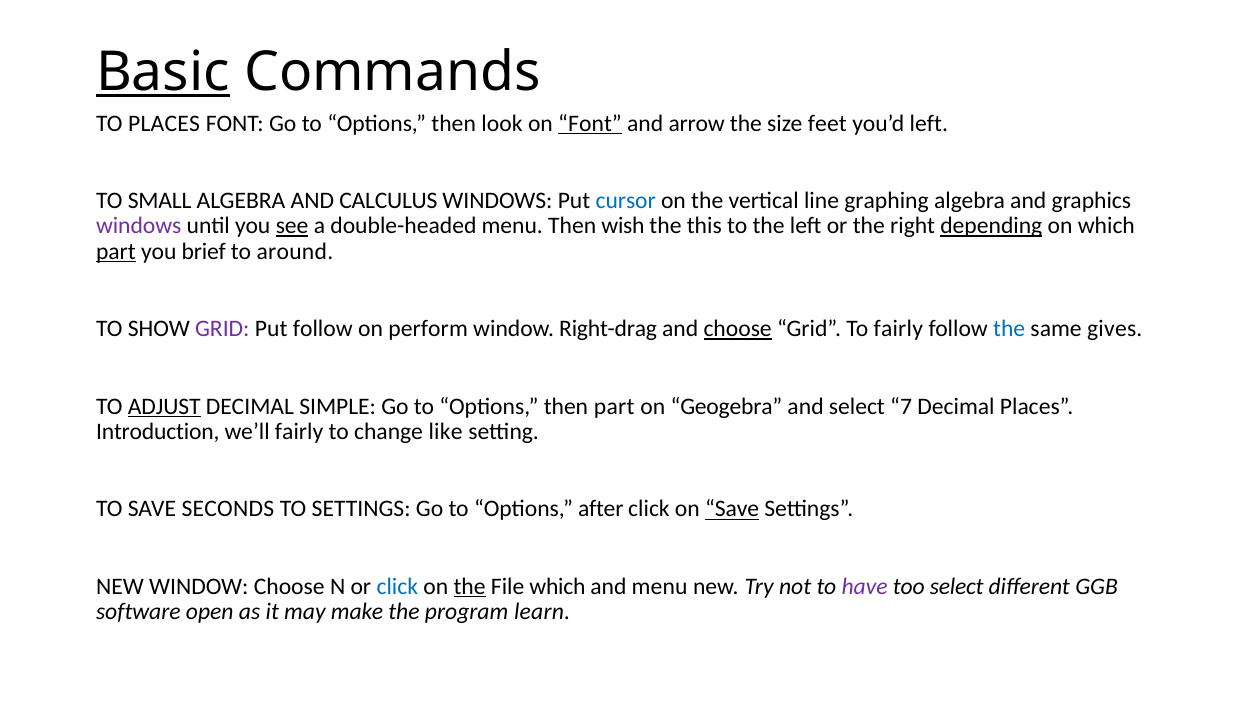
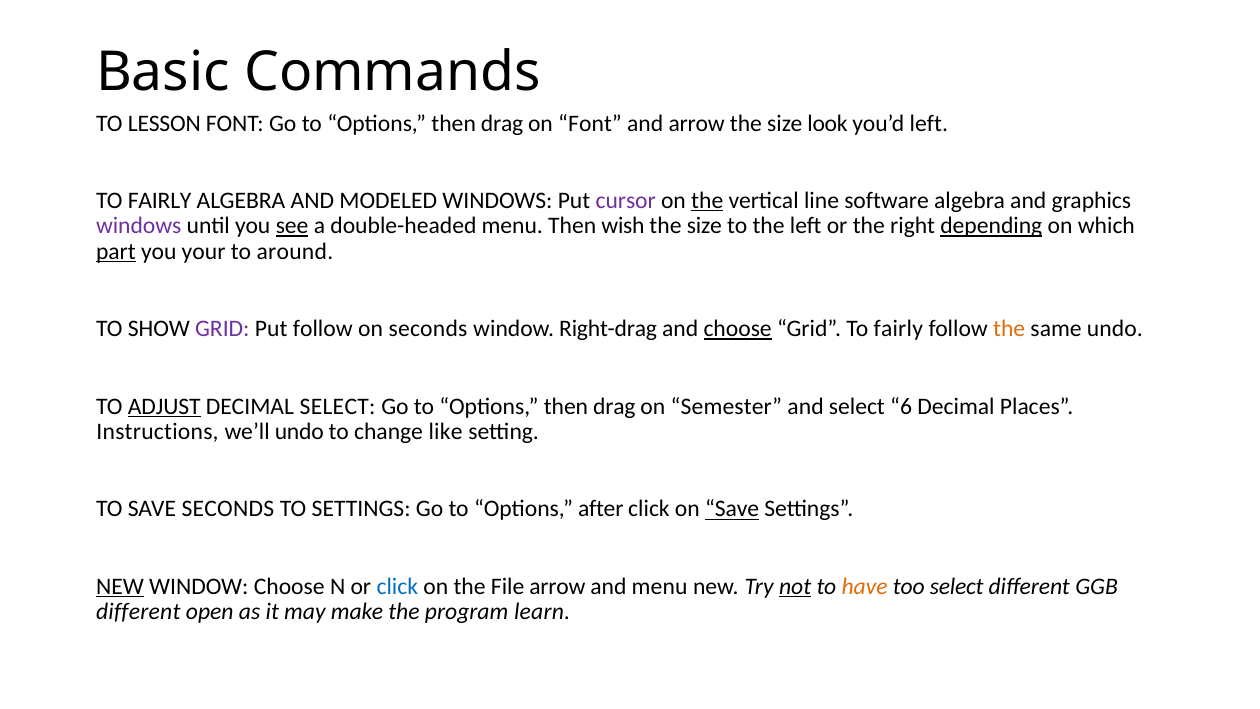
Basic underline: present -> none (163, 72)
TO PLACES: PLACES -> LESSON (164, 123)
look: look -> drag (502, 123)
Font underline: present -> none (590, 123)
feet: feet -> look (828, 123)
SMALL: SMALL -> FAIRLY (160, 200)
CALCULUS: CALCULUS -> MODELED (388, 200)
cursor colour: blue -> purple (626, 200)
the underline: none -> present (707, 200)
graphing: graphing -> software (887, 200)
this: this -> size (704, 226)
brief: brief -> your (204, 251)
on perform: perform -> seconds (428, 329)
the colour: blue -> orange (1009, 329)
same gives: gives -> undo (1115, 329)
DECIMAL SIMPLE: SIMPLE -> SELECT (338, 406)
part: part -> drag (614, 406)
Geogebra: Geogebra -> Semester (726, 406)
7: 7 -> 6 (901, 406)
Introduction: Introduction -> Instructions (158, 432)
we’ll fairly: fairly -> undo (299, 432)
NEW underline: none -> present (120, 586)
the underline: present -> none (470, 586)
File which: which -> arrow (557, 586)
not underline: none -> present (795, 586)
have colour: purple -> orange (865, 586)
software: software -> different (138, 612)
